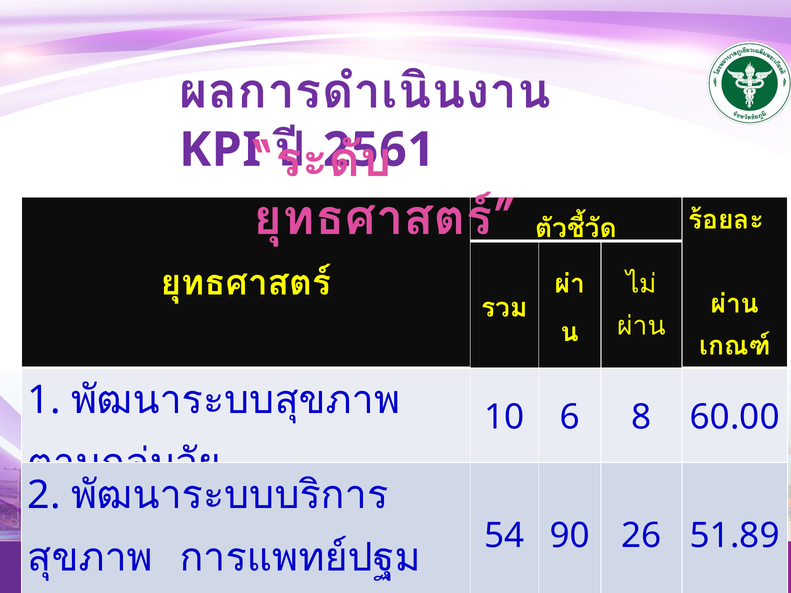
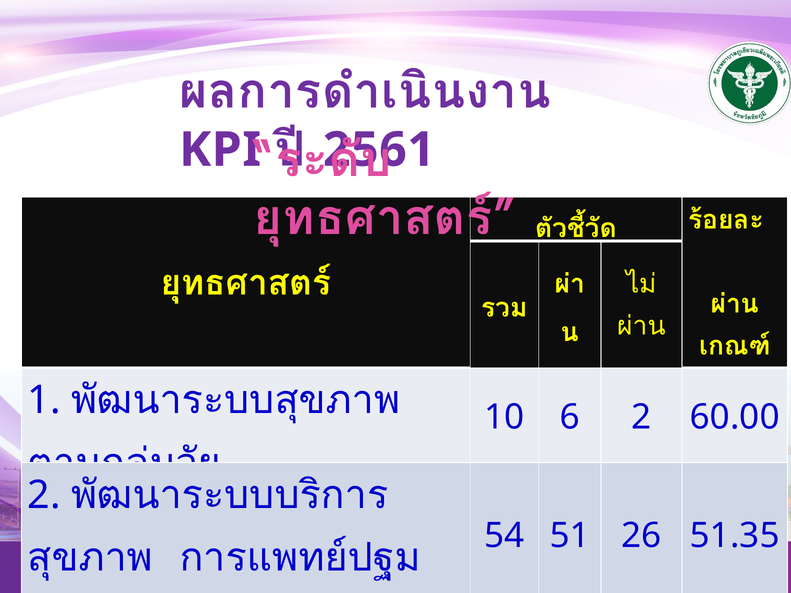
6 8: 8 -> 2 (641, 417)
90: 90 -> 51 (570, 536)
51.89: 51.89 -> 51.35 (735, 536)
